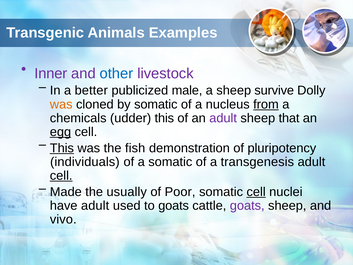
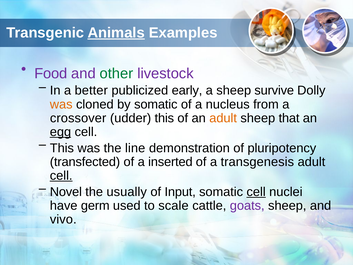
Animals underline: none -> present (116, 33)
Inner: Inner -> Food (51, 73)
other colour: blue -> green (116, 73)
male: male -> early (187, 90)
from underline: present -> none (266, 104)
chemicals: chemicals -> crossover (78, 118)
adult colour: purple -> orange (223, 118)
This underline: present -> none (62, 148)
fish: fish -> line (135, 148)
individuals: individuals -> transfected (85, 162)
a somatic: somatic -> inserted (170, 162)
Made: Made -> Novel (66, 192)
Poor: Poor -> Input (180, 192)
have adult: adult -> germ (95, 205)
to goats: goats -> scale (173, 205)
